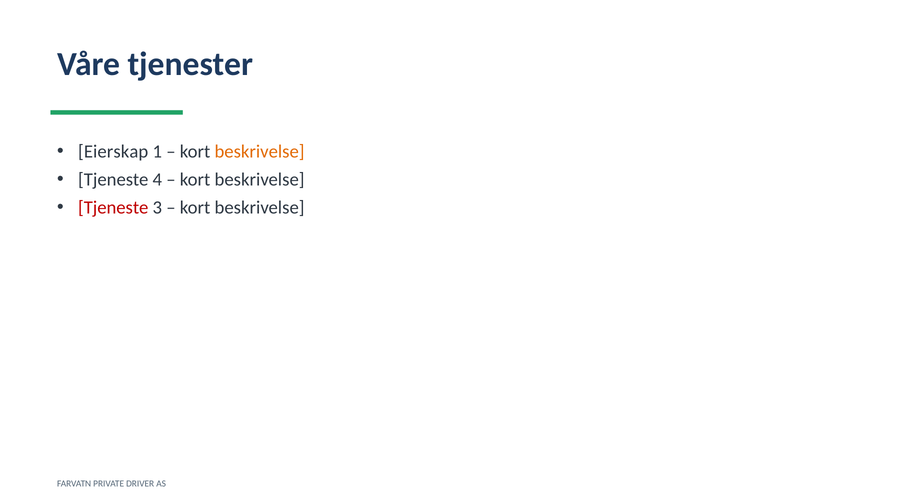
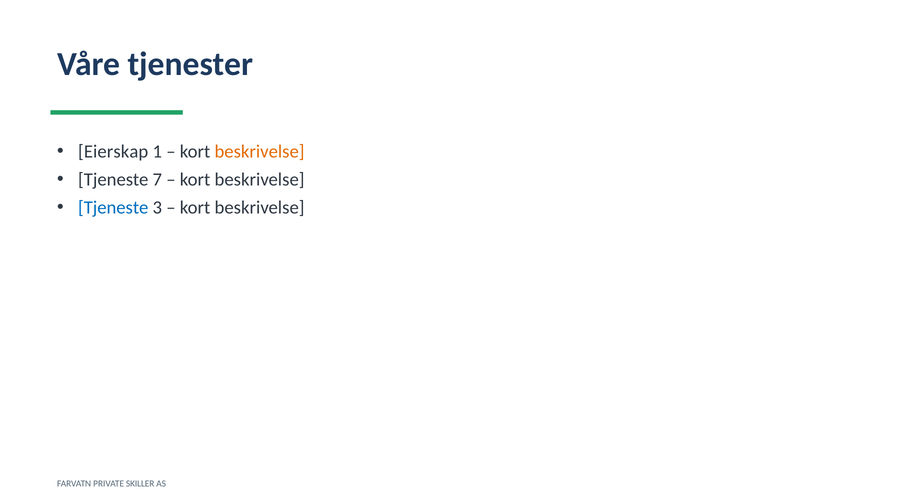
4: 4 -> 7 (157, 180)
Tjeneste colour: red -> blue (113, 208)
DRIVER: DRIVER -> SKILLER (140, 484)
